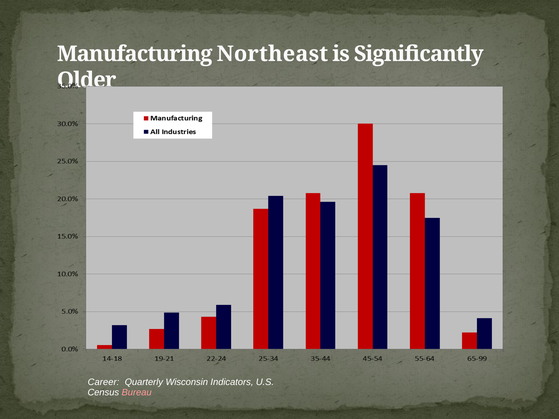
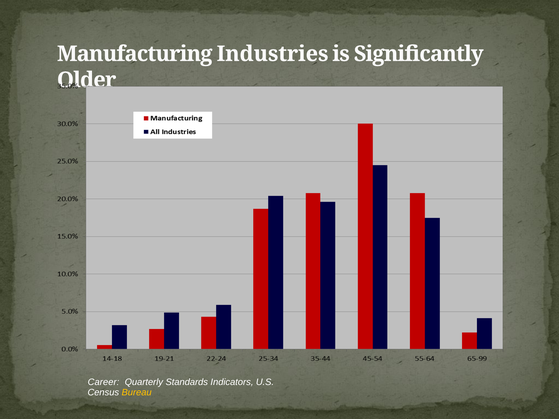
Northeast: Northeast -> Industries (273, 54)
Wisconsin: Wisconsin -> Standards (187, 382)
Bureau colour: pink -> yellow (137, 393)
